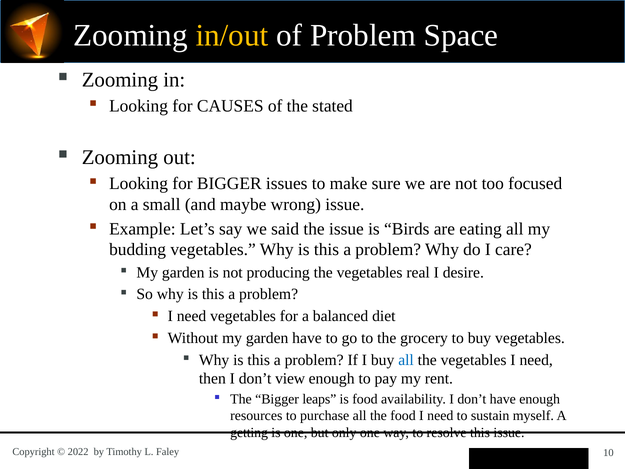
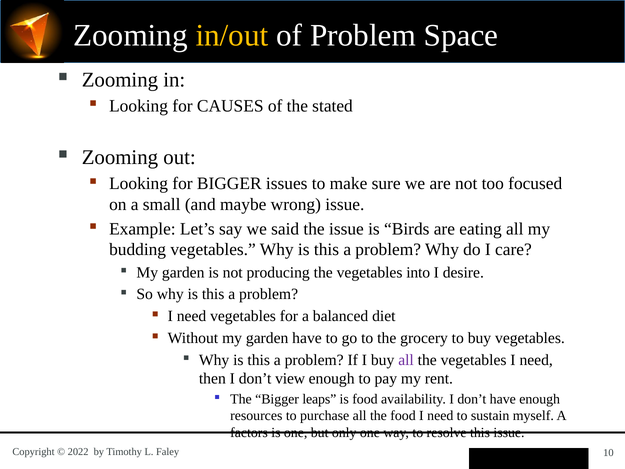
real: real -> into (418, 272)
all colour: blue -> purple (406, 360)
getting: getting -> factors (249, 432)
